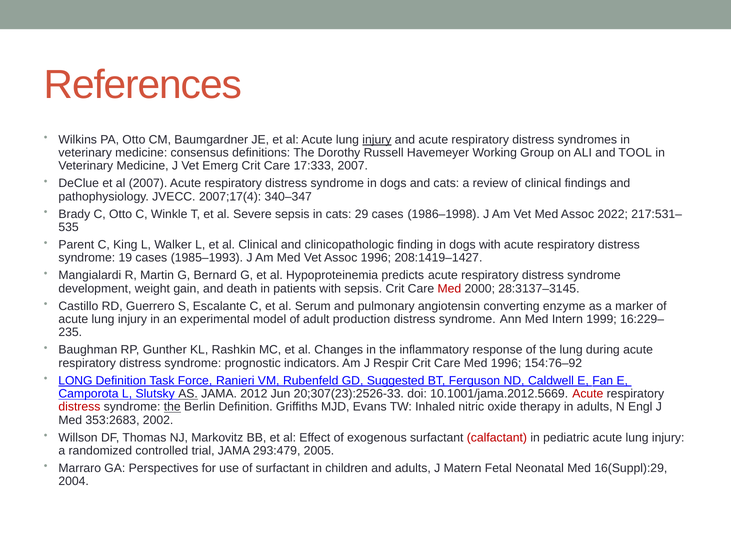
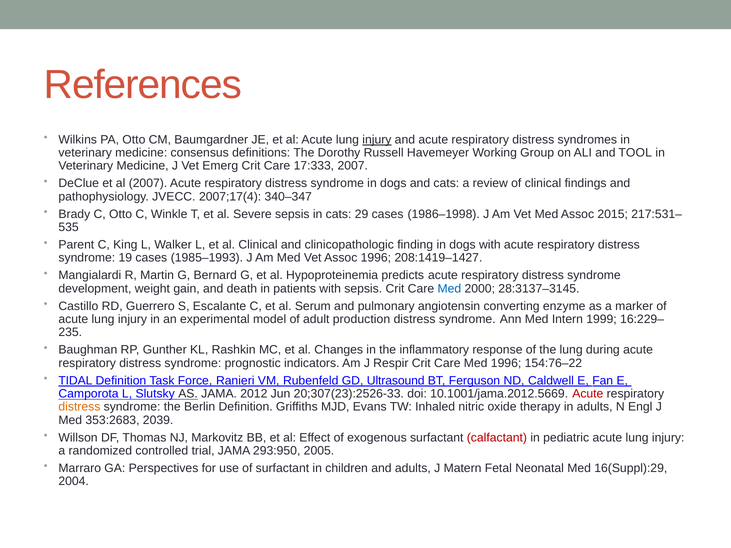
2022: 2022 -> 2015 (613, 214)
Med colour: red -> blue (449, 289)
154:76–92: 154:76–92 -> 154:76–22 (553, 363)
LONG: LONG -> TIDAL (75, 381)
Suggested: Suggested -> Ultrasound (396, 381)
distress colour: red -> orange (79, 407)
the underline: present -> none (172, 407)
2002: 2002 -> 2039 (158, 420)
293:479: 293:479 -> 293:950 (277, 451)
